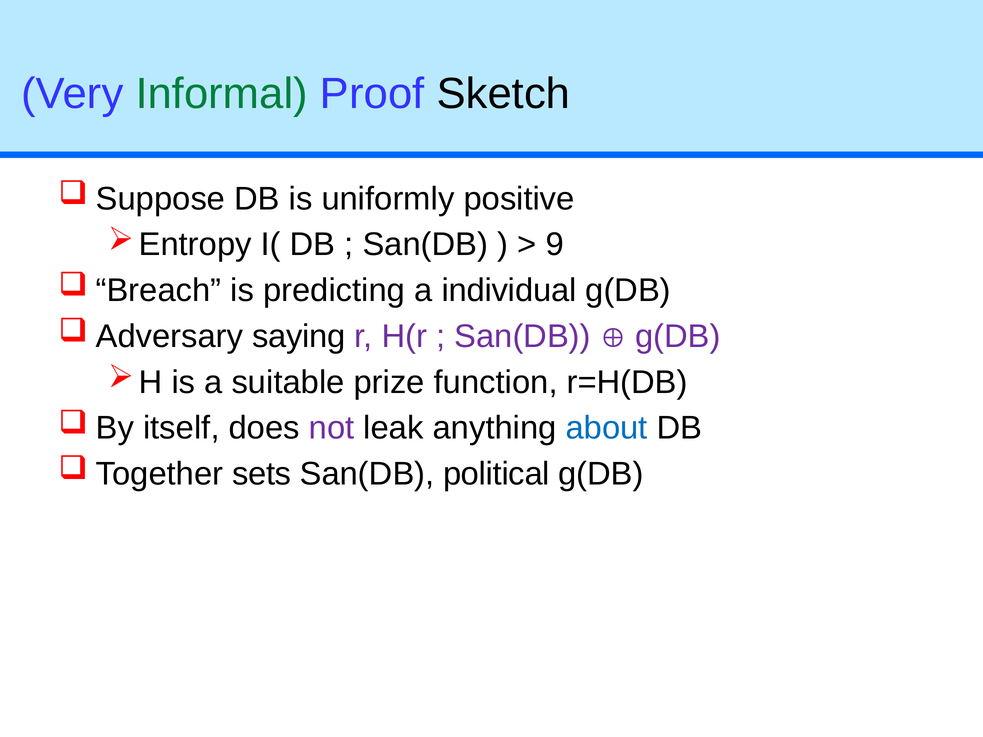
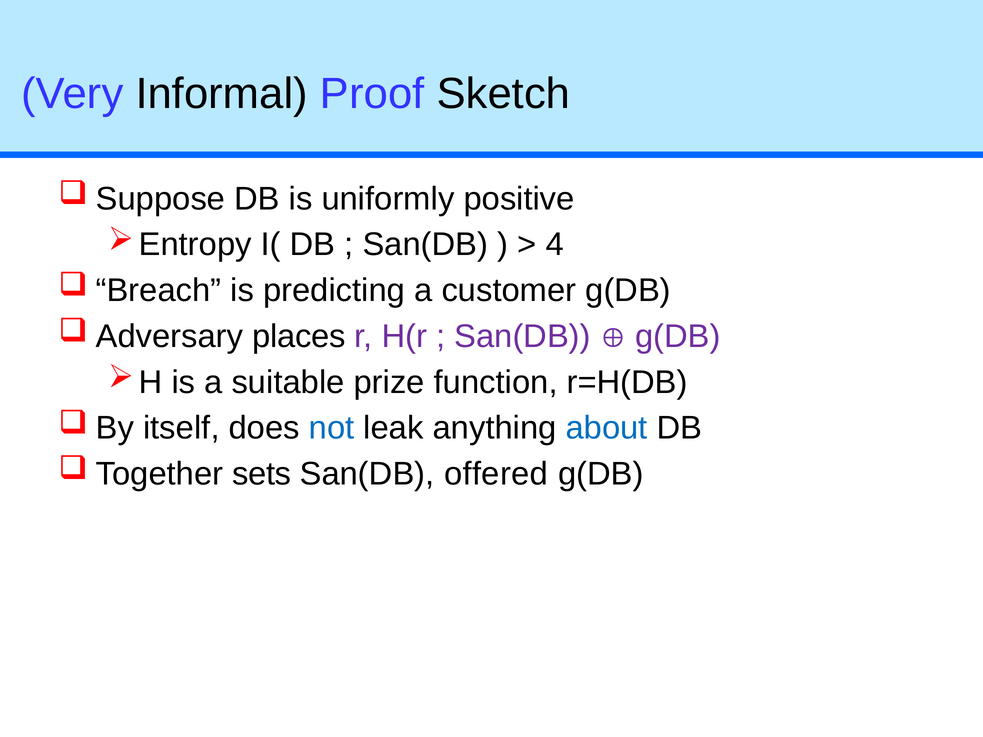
Informal colour: green -> black (222, 94)
9: 9 -> 4 (555, 245)
individual: individual -> customer (509, 291)
saying: saying -> places (299, 336)
not colour: purple -> blue (332, 428)
political: political -> offered (496, 474)
